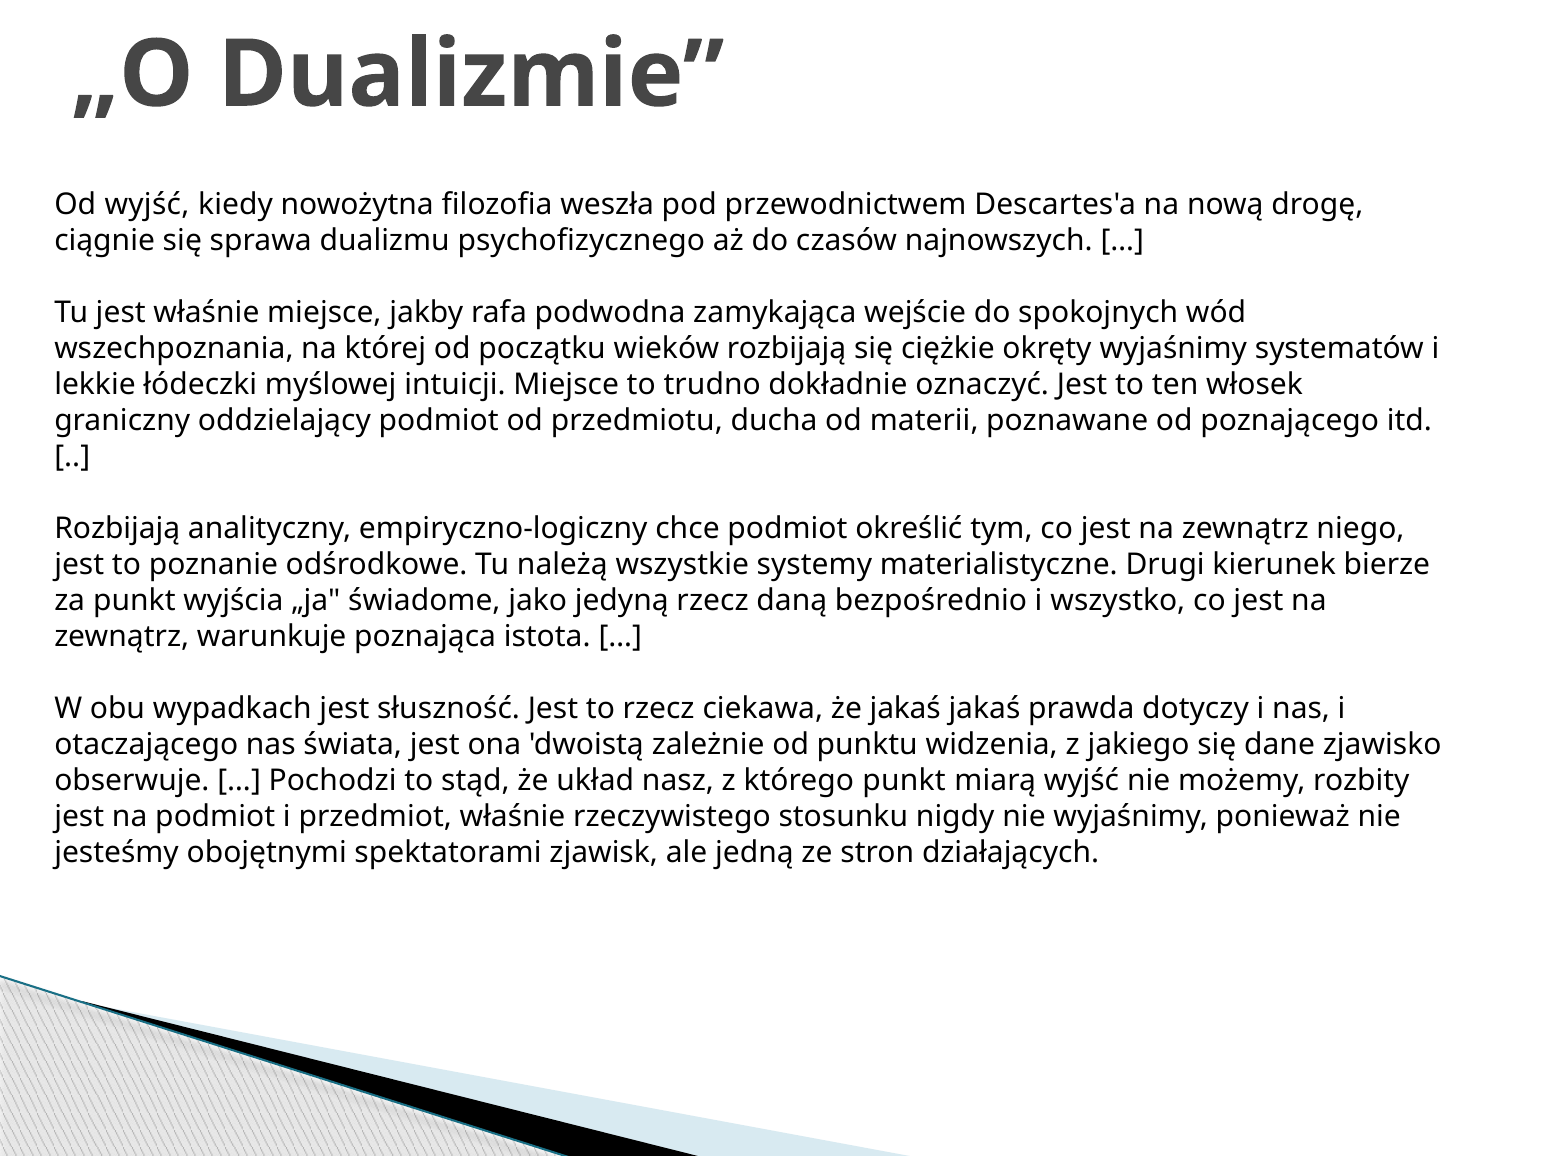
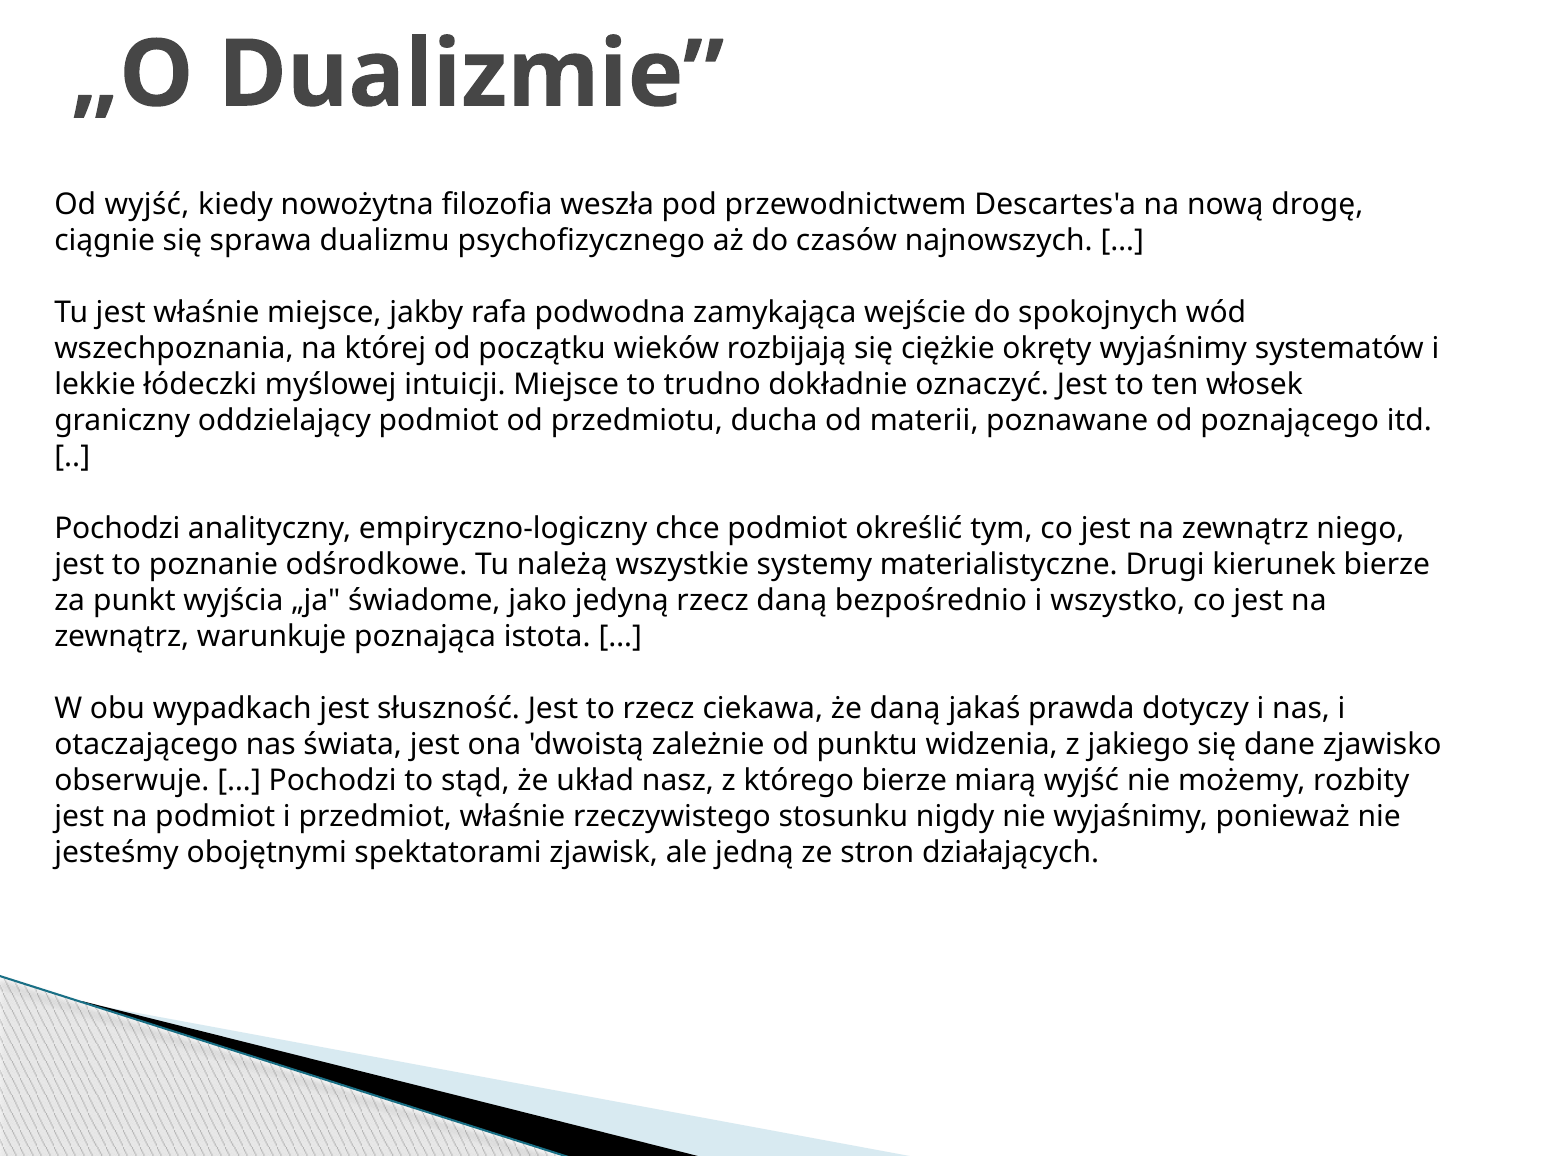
Rozbijają: Rozbijają -> Pochodzi (117, 529)
że jakaś: jakaś -> daną (905, 709)
którego punkt: punkt -> bierze (904, 781)
